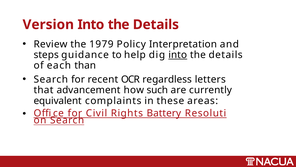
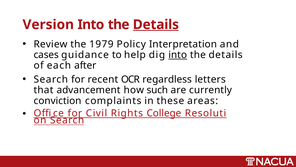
Details underline: none -> present (156, 25)
steps: steps -> cases (46, 55)
than: than -> after (85, 65)
equivalent: equivalent -> conviction (58, 101)
Battery: Battery -> College (164, 113)
